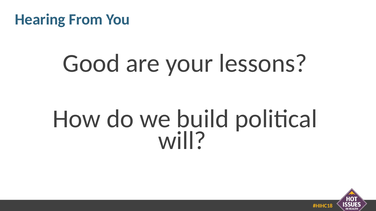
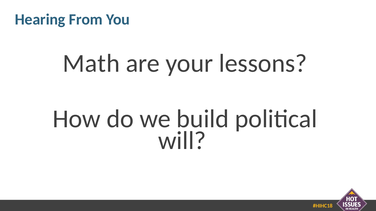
Good: Good -> Math (91, 63)
